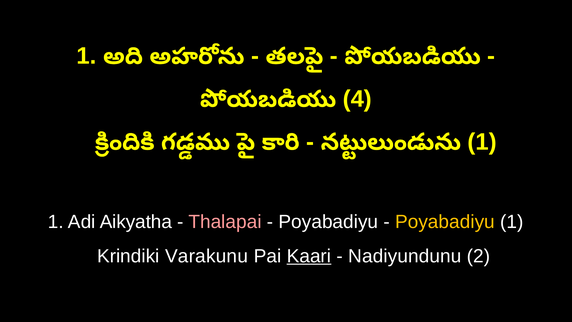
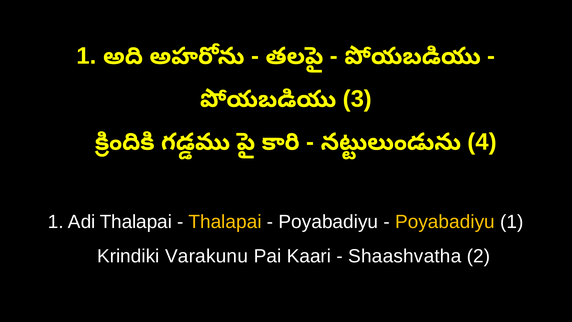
4: 4 -> 3 (357, 99)
1: 1 -> 4 (482, 142)
Adi Aikyatha: Aikyatha -> Thalapai (136, 222)
Thalapai colour: pink -> yellow (225, 222)
Kaari underline: present -> none (309, 256)
Nadiyundunu: Nadiyundunu -> Shaashvatha (405, 256)
